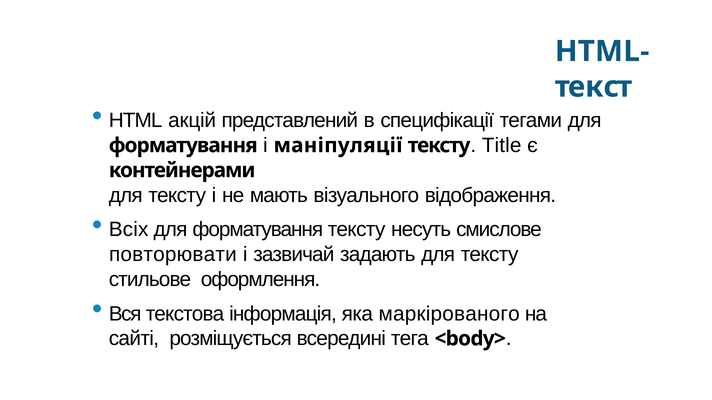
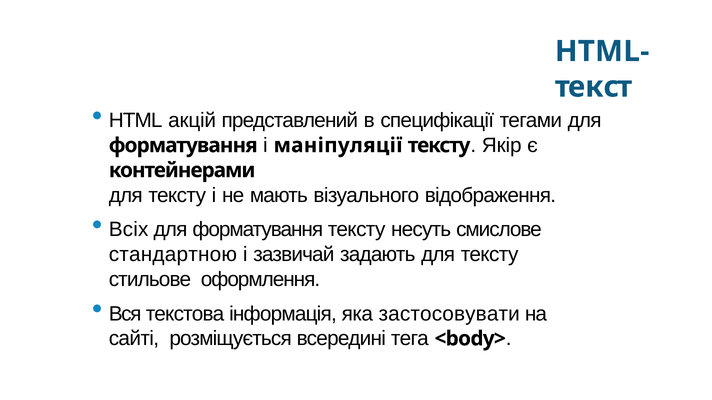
Title: Title -> Якір (502, 146)
повторювати: повторювати -> стандартною (173, 255)
маркірованого: маркірованого -> застосовувати (449, 314)
